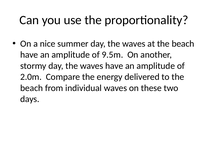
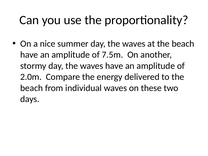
9.5m: 9.5m -> 7.5m (112, 55)
